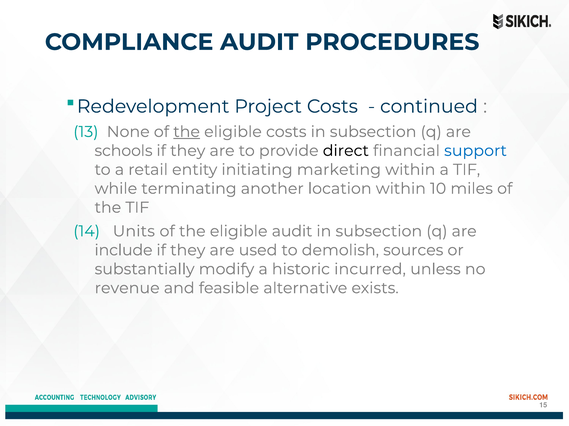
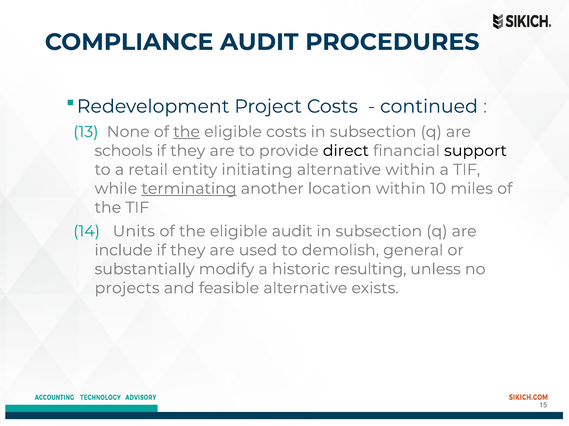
support colour: blue -> black (475, 151)
initiating marketing: marketing -> alternative (339, 170)
terminating underline: none -> present (189, 189)
sources: sources -> general (413, 251)
incurred: incurred -> resulting (370, 270)
revenue: revenue -> projects (127, 289)
